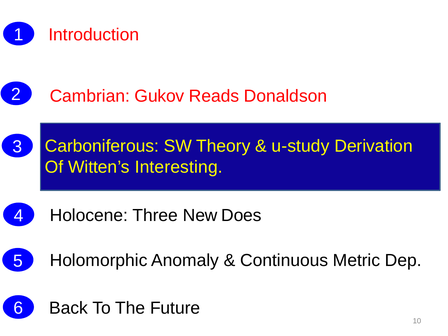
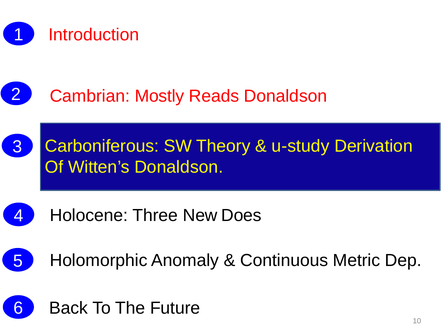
Gukov: Gukov -> Mostly (159, 96)
Witten’s Interesting: Interesting -> Donaldson (179, 167)
